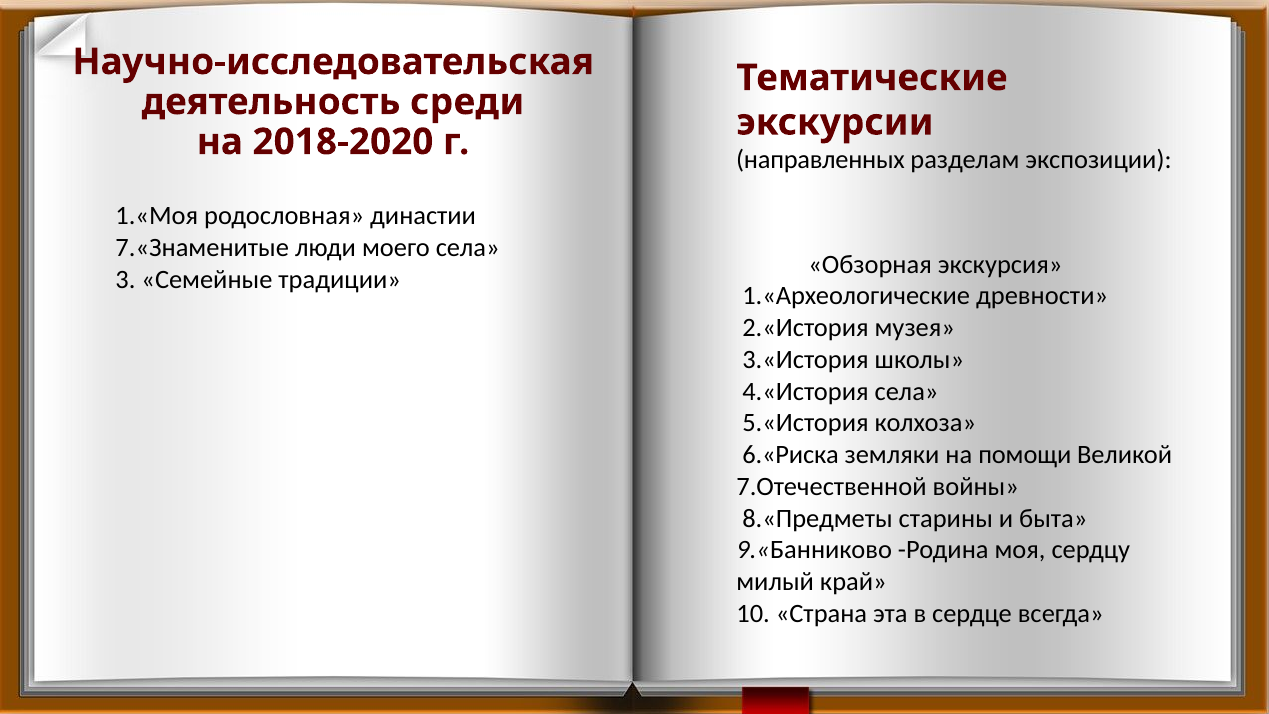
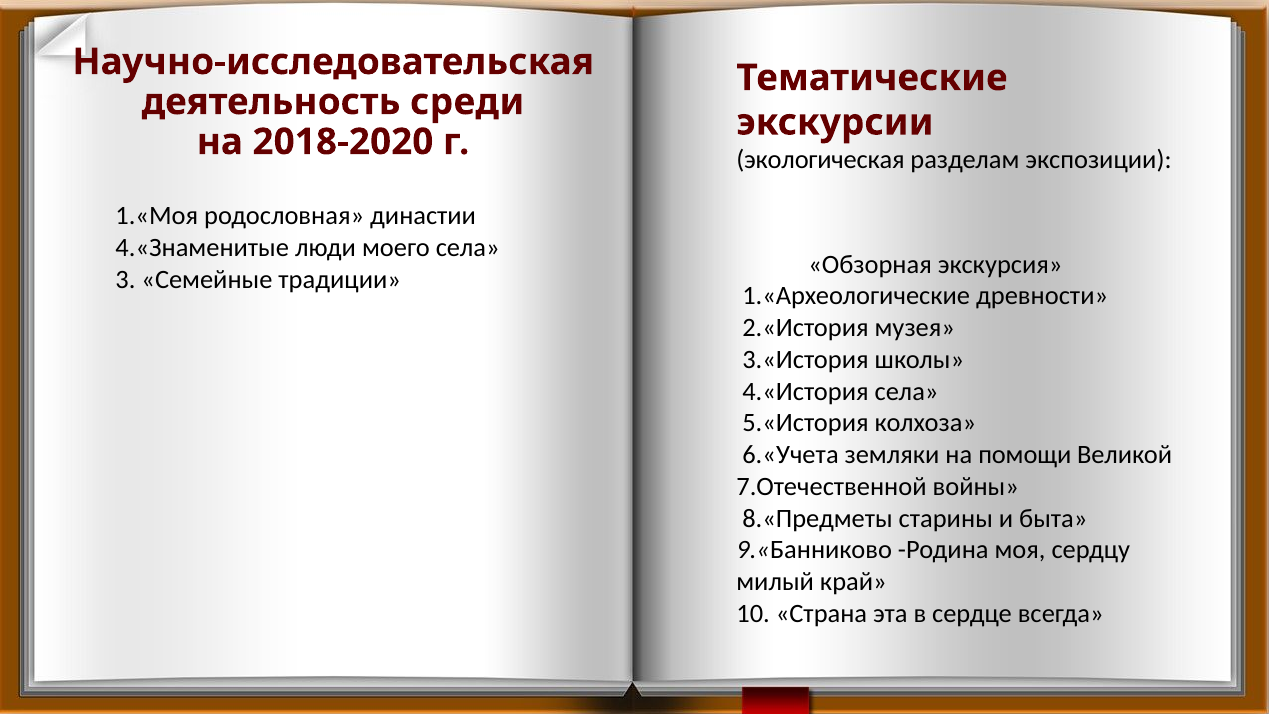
направленных: направленных -> экологическая (821, 160)
7.«Знаменитые: 7.«Знаменитые -> 4.«Знаменитые (202, 248)
6.«Риска: 6.«Риска -> 6.«Учета (790, 455)
